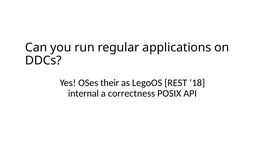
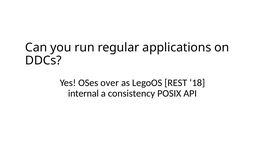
their: their -> over (110, 83)
correctness: correctness -> consistency (131, 94)
